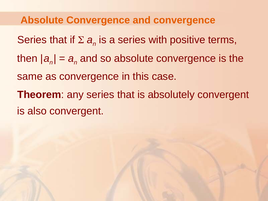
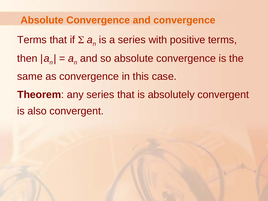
Series: Series -> Terms (32, 40)
